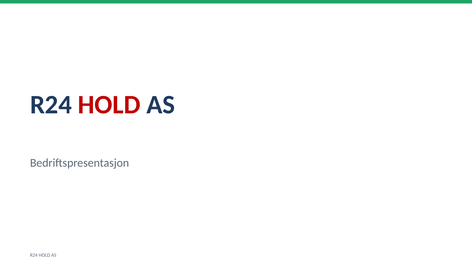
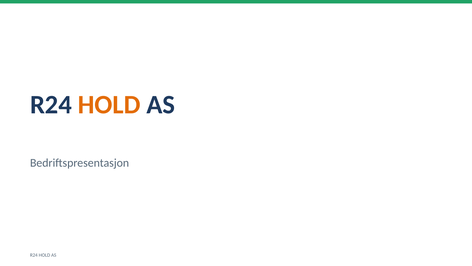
HOLD colour: red -> orange (109, 105)
